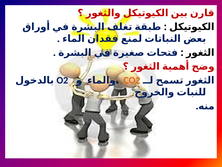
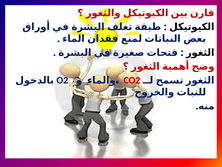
CO2 colour: orange -> red (132, 80)
